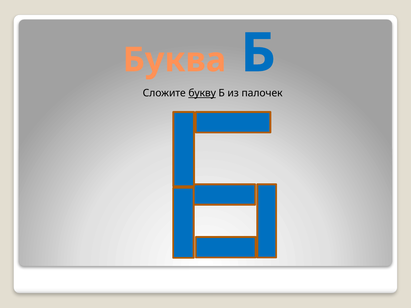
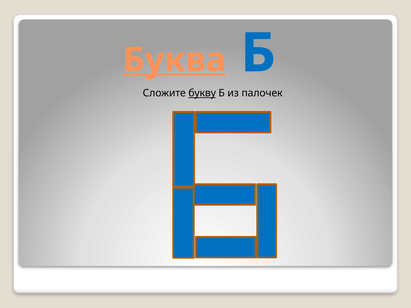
Буква underline: none -> present (174, 60)
